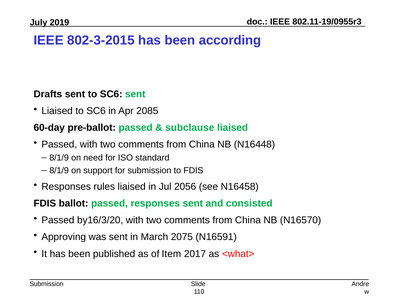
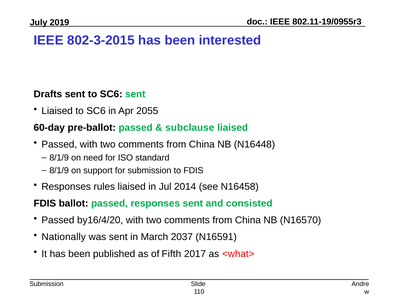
according: according -> interested (230, 40)
2085: 2085 -> 2055 (147, 111)
2056: 2056 -> 2014 (185, 187)
by16/3/20: by16/3/20 -> by16/4/20 (100, 220)
Approving: Approving -> Nationally (64, 237)
2075: 2075 -> 2037 (182, 237)
Item: Item -> Fifth (171, 254)
